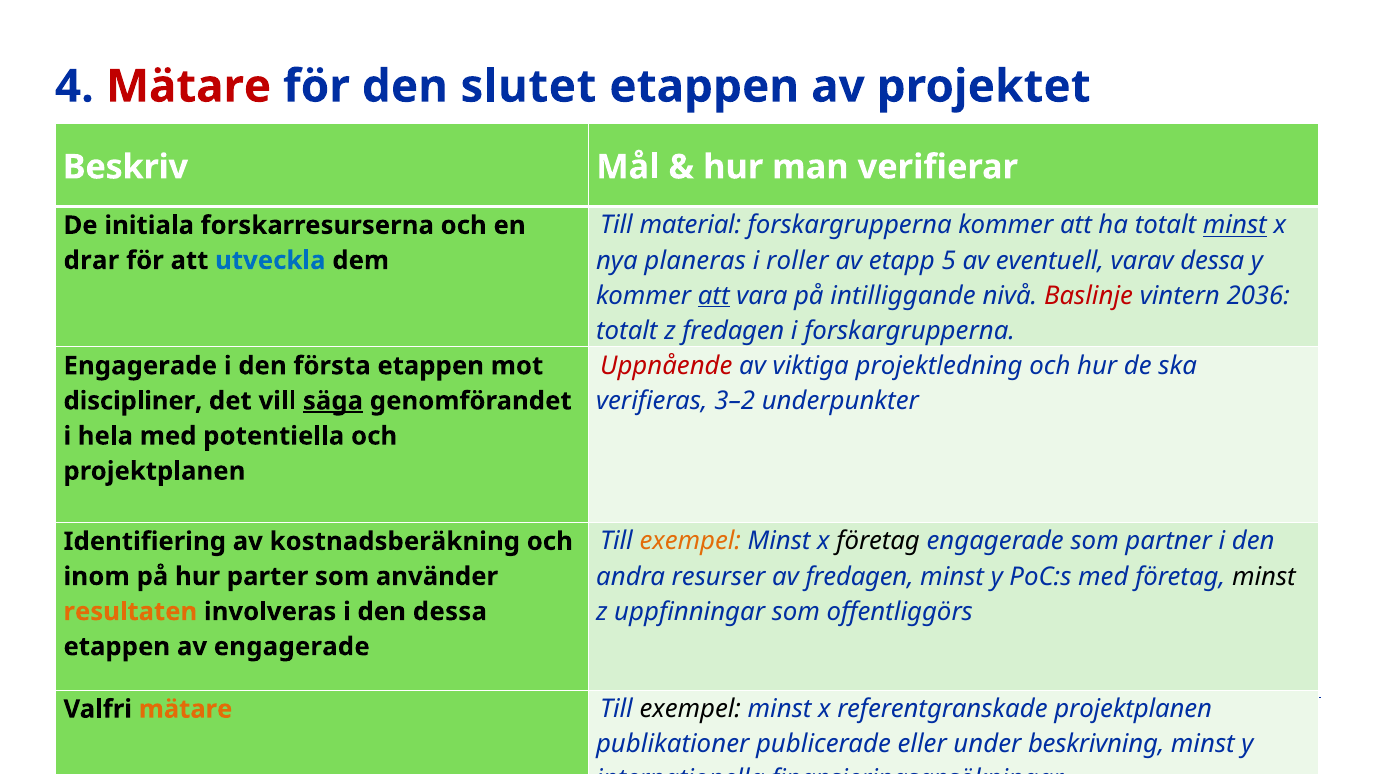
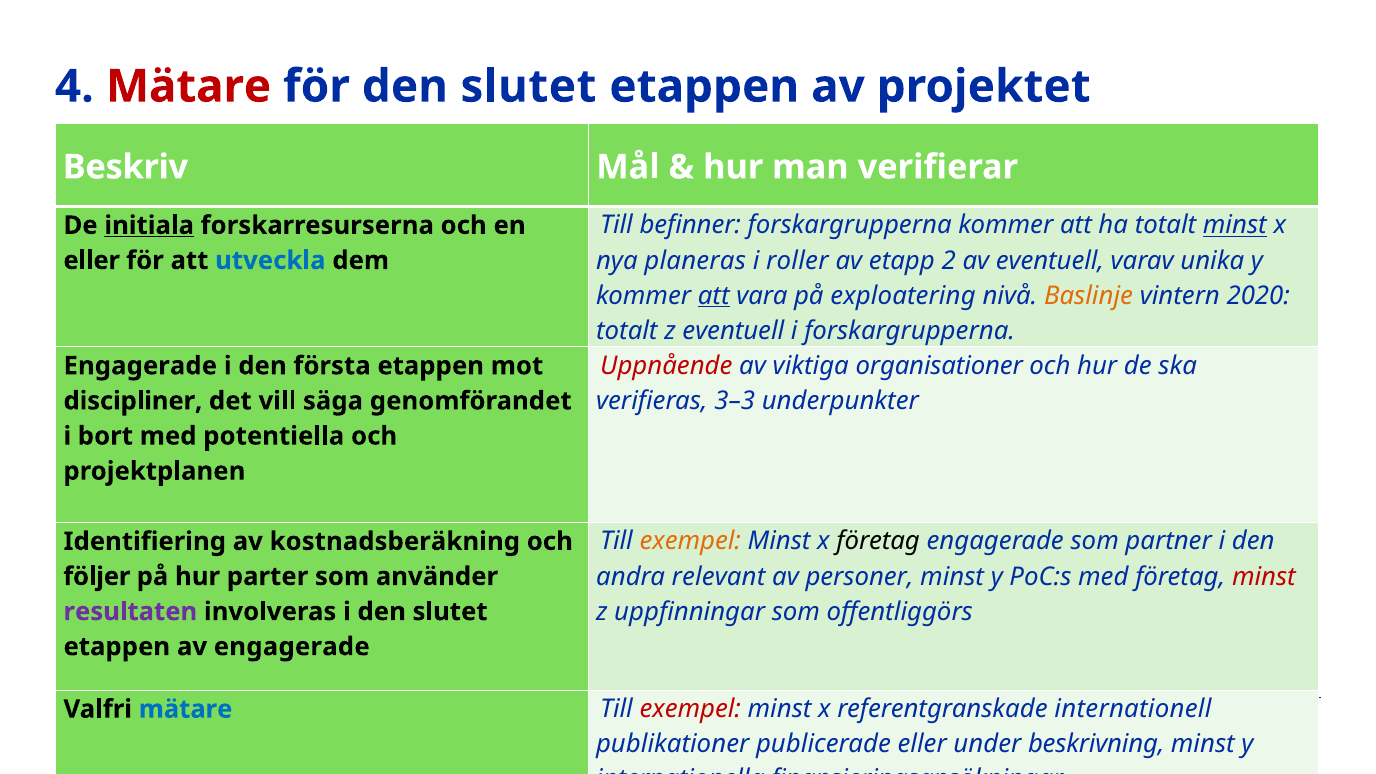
material: material -> befinner (690, 225)
initiala underline: none -> present (149, 225)
etapp 5: 5 -> 2 (949, 260)
varav dessa: dessa -> unika (1212, 260)
drar: drar -> eller (92, 260)
intilliggande: intilliggande -> exploatering (903, 296)
Baslinje colour: red -> orange (1089, 296)
2036: 2036 -> 2020 (1258, 296)
z fredagen: fredagen -> eventuell (733, 331)
projektledning: projektledning -> organisationer (939, 366)
3–2: 3–2 -> 3–3 (735, 401)
säga underline: present -> none (333, 401)
hela: hela -> bort (105, 436)
resurser: resurser -> relevant (719, 577)
av fredagen: fredagen -> personer (860, 577)
minst colour: black -> red (1264, 577)
inom: inom -> följer (97, 577)
resultaten colour: orange -> purple (130, 612)
i den dessa: dessa -> slutet (450, 612)
mätare colour: orange -> blue (186, 709)
exempel colour: black -> red (690, 709)
referentgranskade projektplanen: projektplanen -> internationell (1133, 709)
